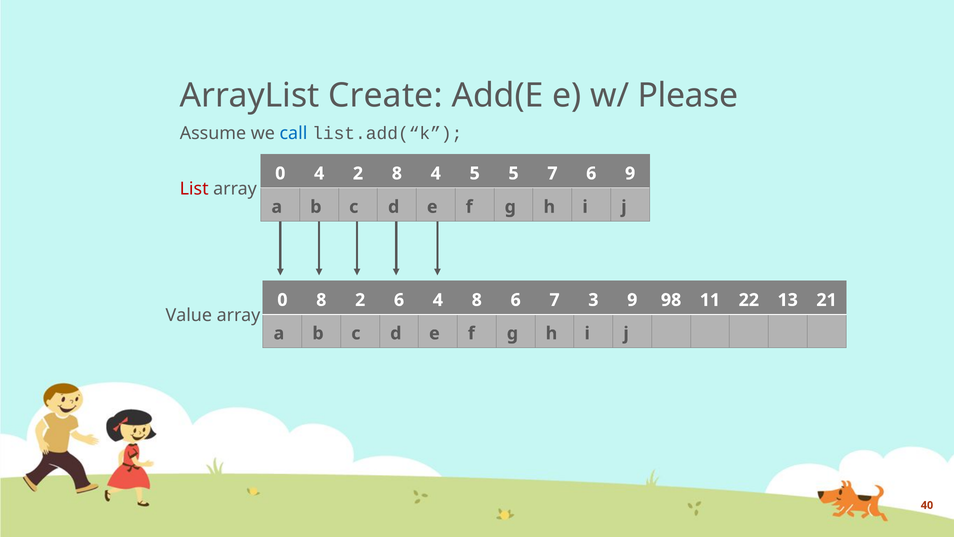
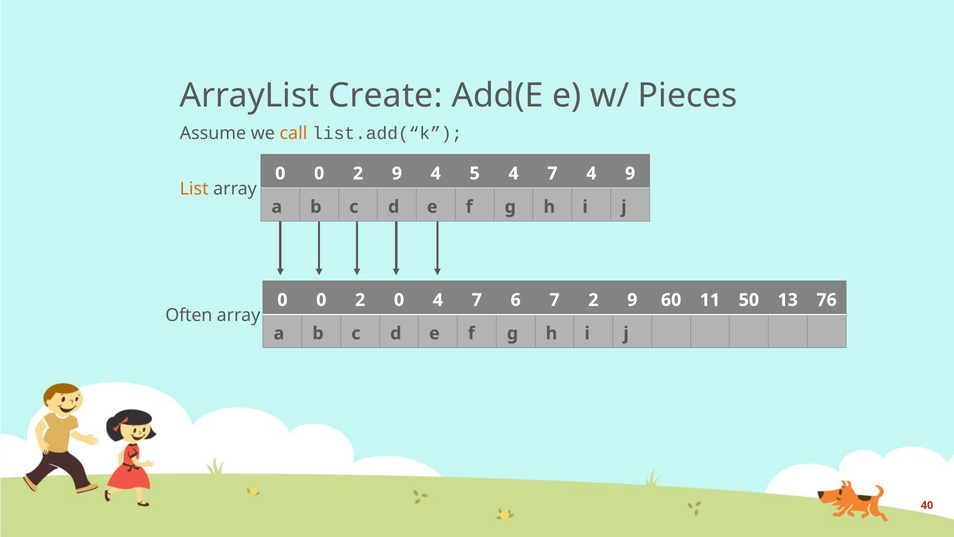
Please: Please -> Pieces (688, 96)
call colour: blue -> orange (293, 133)
4: 4 -> 0 (319, 173)
8: 8 -> 9 (397, 173)
5 5: 5 -> 4 (514, 173)
7 6: 6 -> 4 (591, 173)
List colour: red -> orange (194, 189)
8: 8 -> 0 (321, 300)
2 6: 6 -> 0 (399, 300)
8: 8 -> 7 (477, 300)
7 3: 3 -> 2 (593, 300)
98: 98 -> 60 (671, 300)
22: 22 -> 50 (749, 300)
21: 21 -> 76 (827, 300)
Value: Value -> Often (189, 315)
